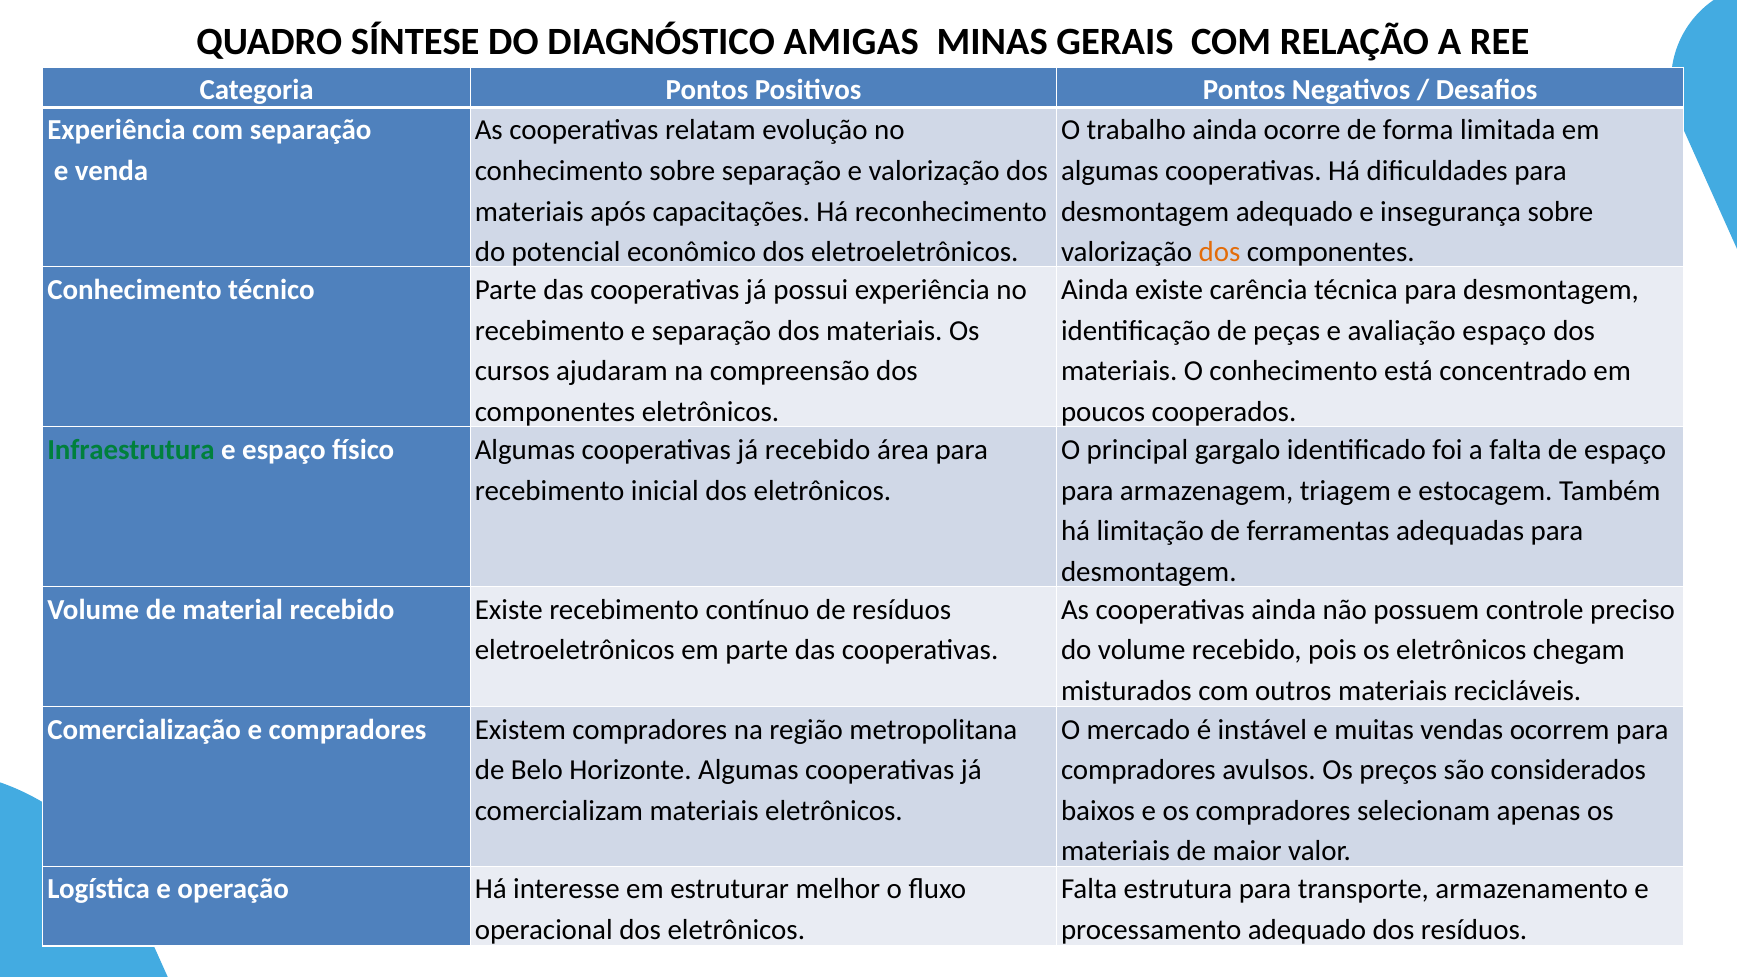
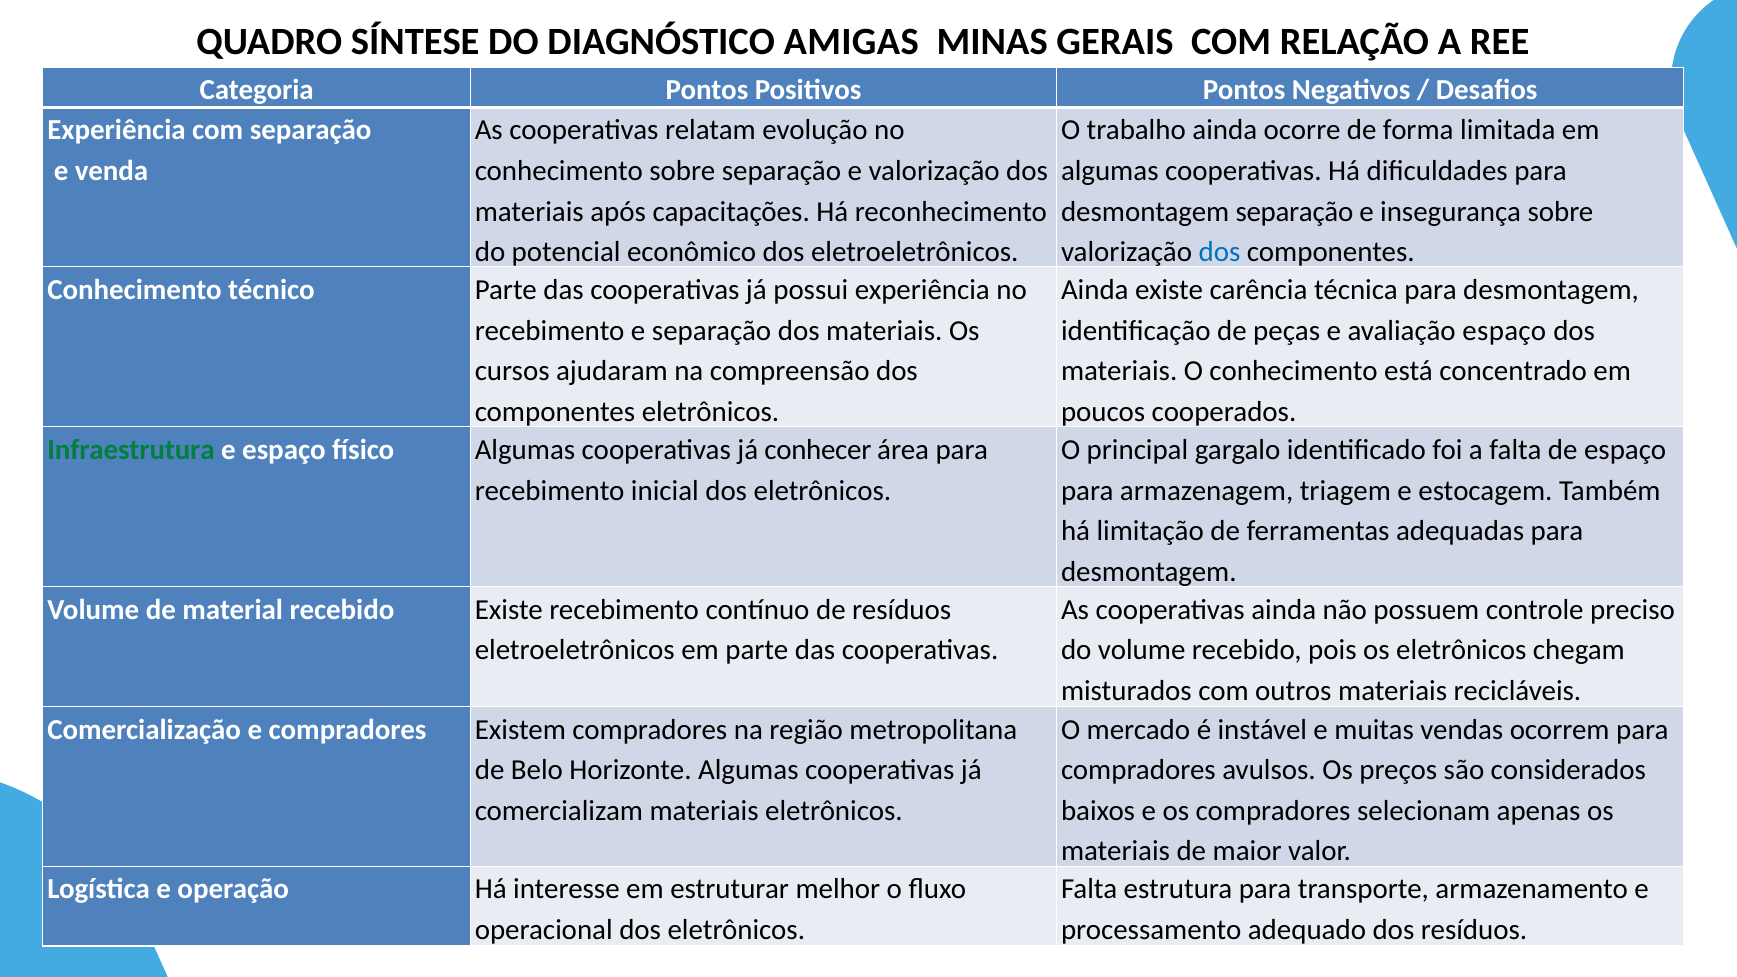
desmontagem adequado: adequado -> separação (1294, 212)
dos colour: orange -> blue (1220, 252)
já recebido: recebido -> conhecer (818, 450)
